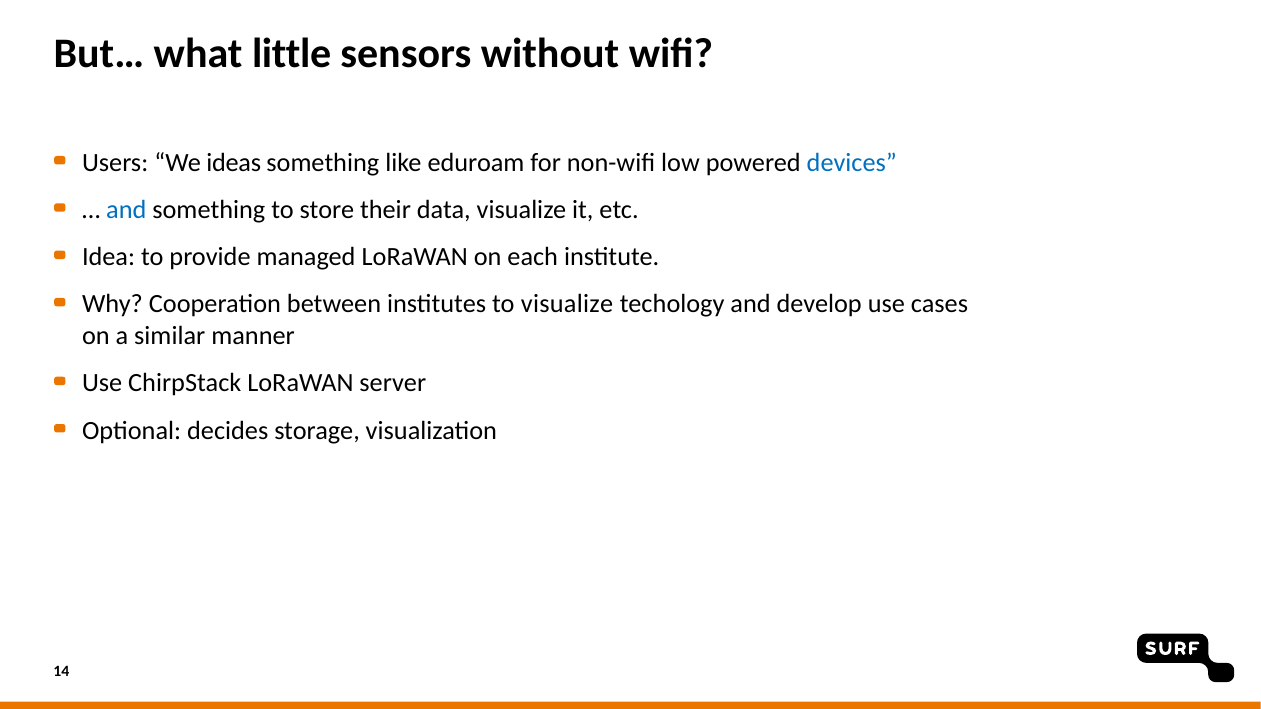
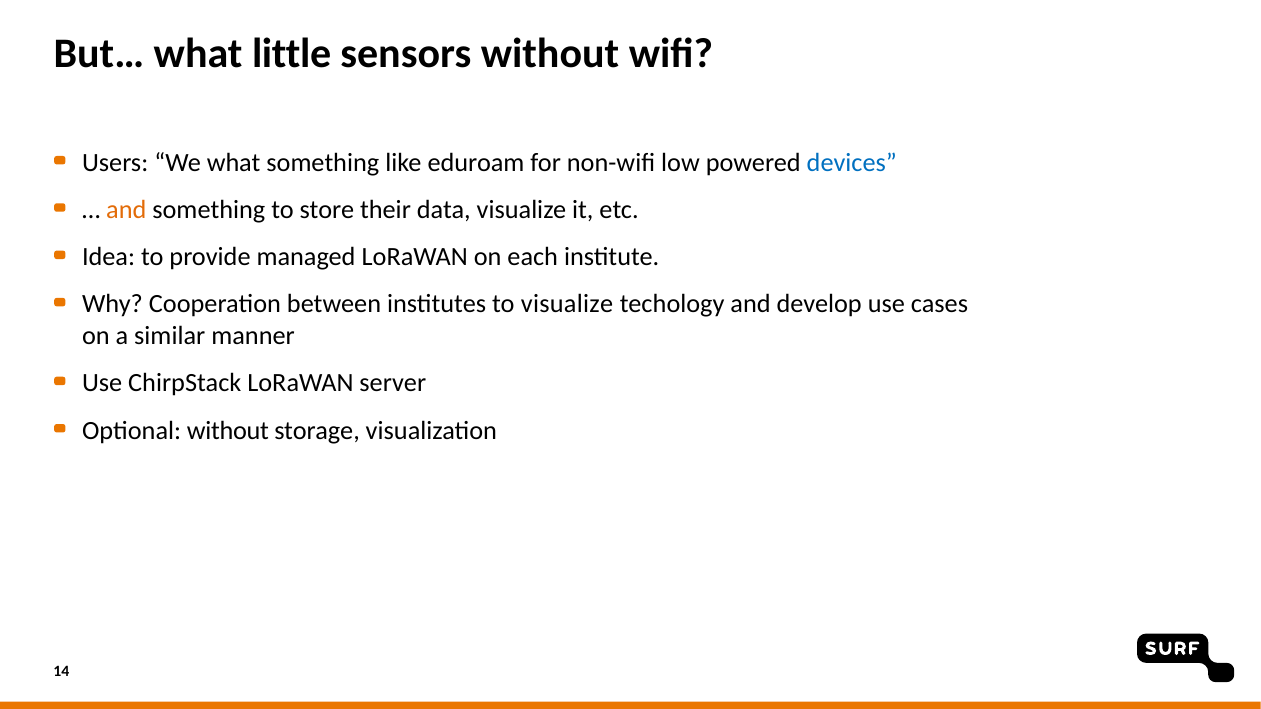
We ideas: ideas -> what (234, 162)
and colour: blue -> orange (126, 210)
Optional decides: decides -> without (228, 431)
